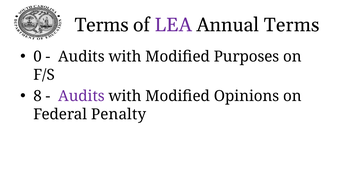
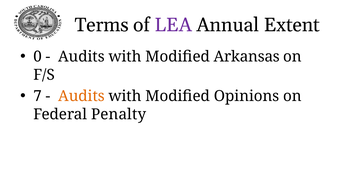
Annual Terms: Terms -> Extent (292, 25)
Purposes: Purposes -> Arkansas (247, 57)
8: 8 -> 7 (37, 96)
Audits colour: purple -> orange (81, 96)
